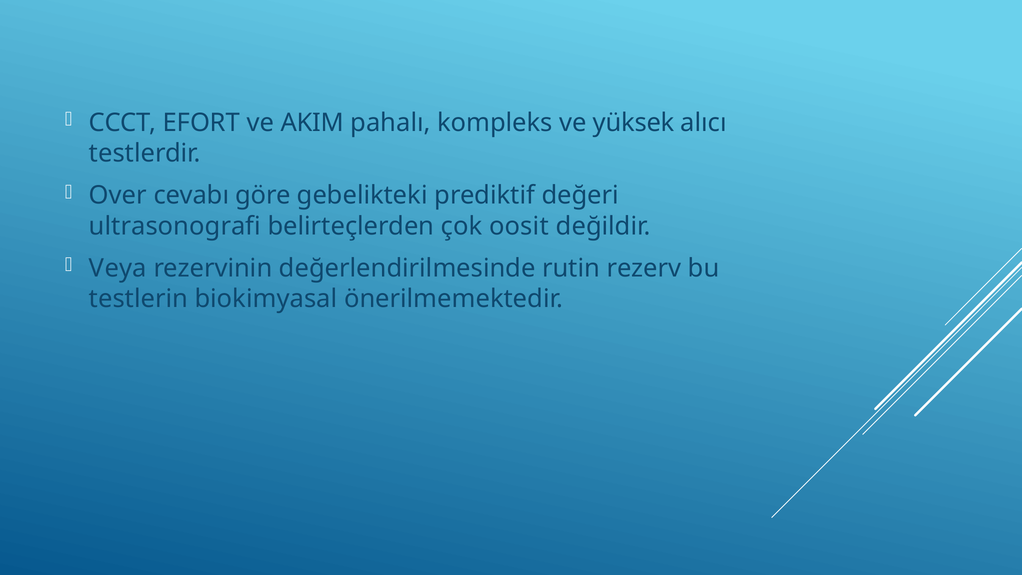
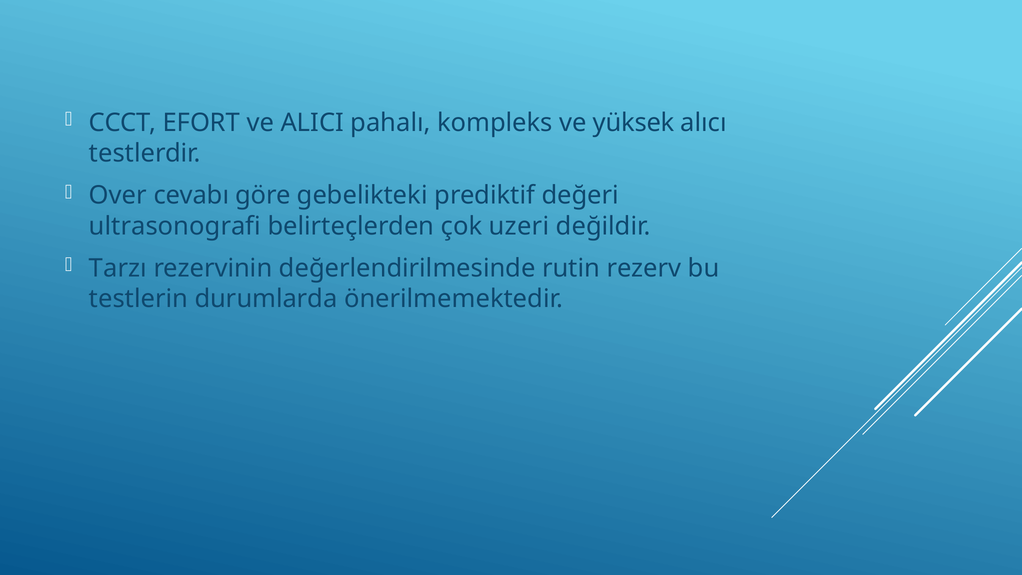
AKIM: AKIM -> ALICI (312, 123)
oosit: oosit -> uzeri (519, 226)
Veya: Veya -> Tarzı (118, 268)
biokimyasal: biokimyasal -> durumlarda (266, 299)
